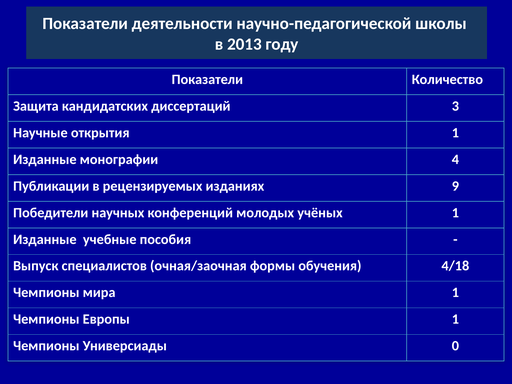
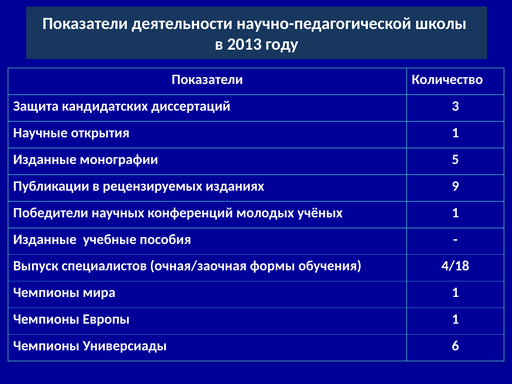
4: 4 -> 5 (455, 159)
0: 0 -> 6 (455, 346)
